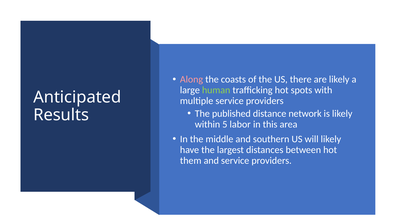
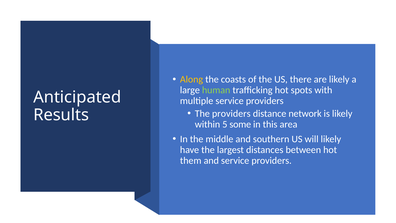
Along colour: pink -> yellow (192, 79)
The published: published -> providers (231, 113)
labor: labor -> some (240, 124)
